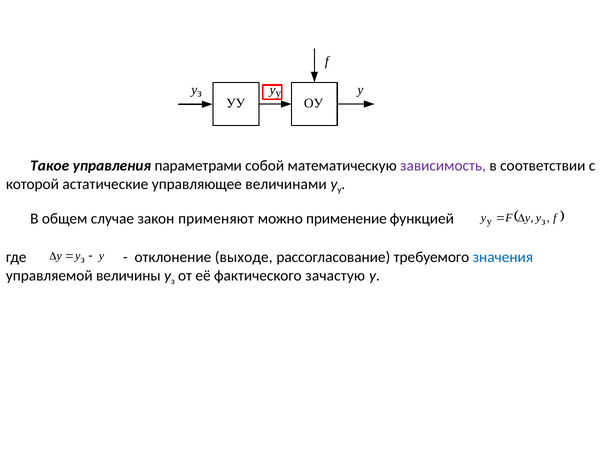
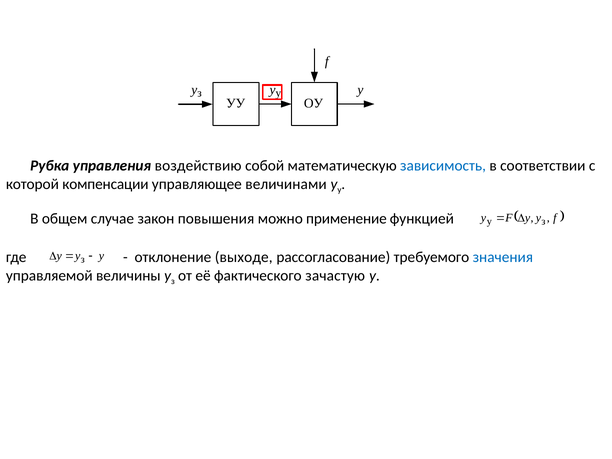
Такое: Такое -> Рубка (50, 166)
параметрами: параметрами -> воздействию (198, 166)
зависимость colour: purple -> blue (443, 166)
астатические: астатические -> компенсации (105, 184)
применяют: применяют -> повышения (216, 219)
